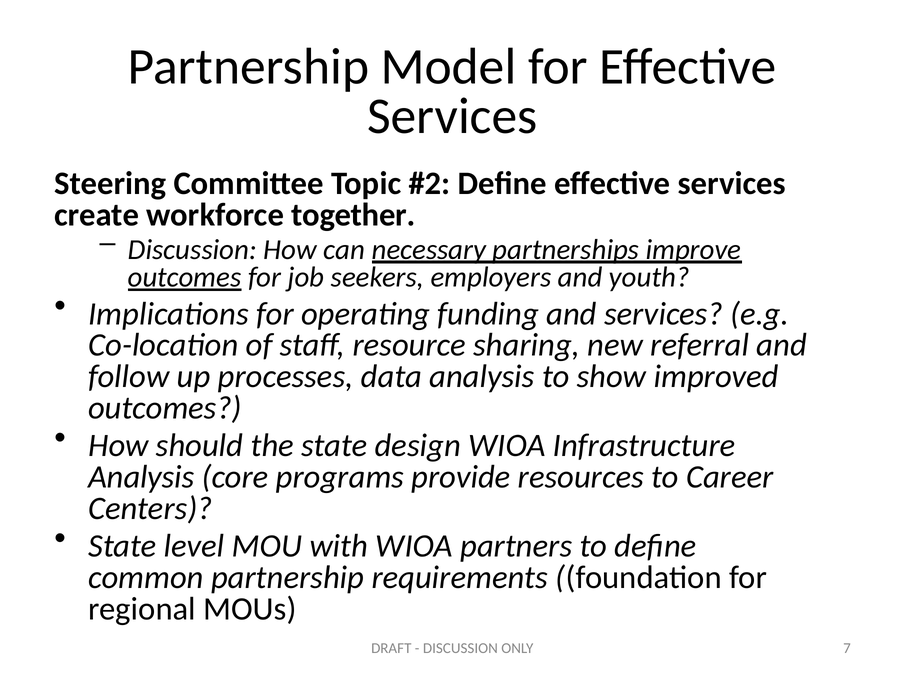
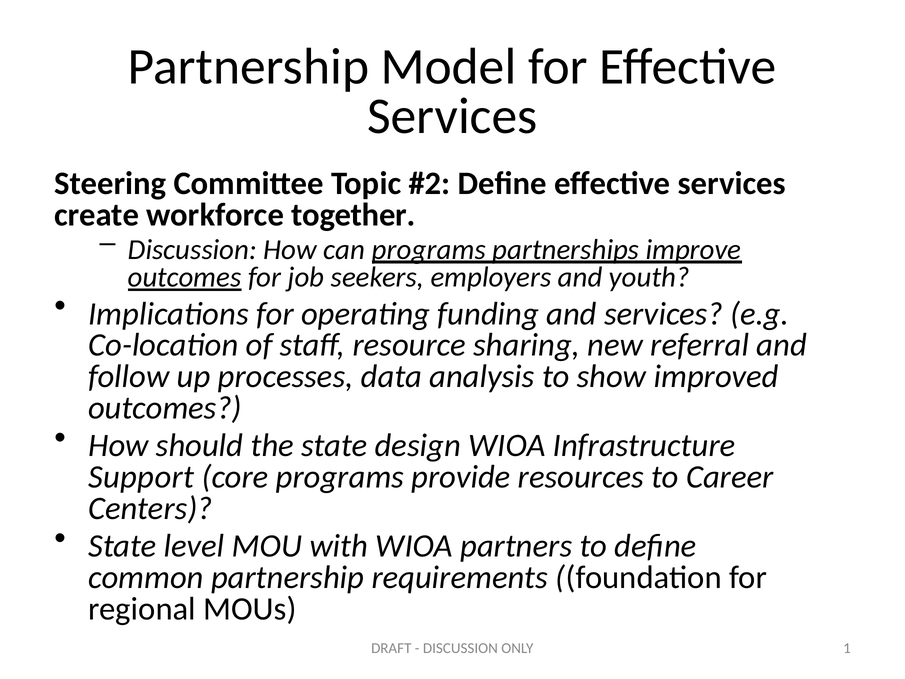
can necessary: necessary -> programs (429, 249)
Analysis: Analysis -> Support (141, 477)
7: 7 -> 1 (847, 648)
